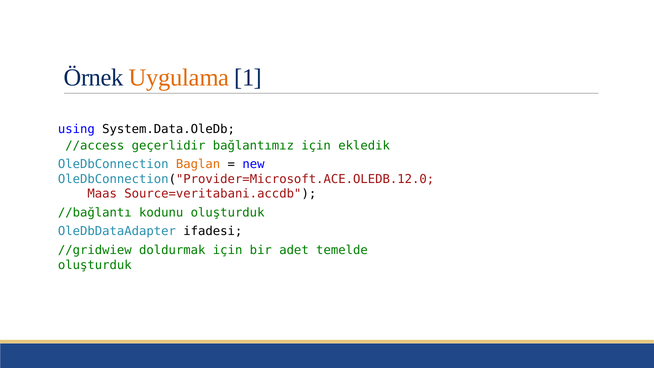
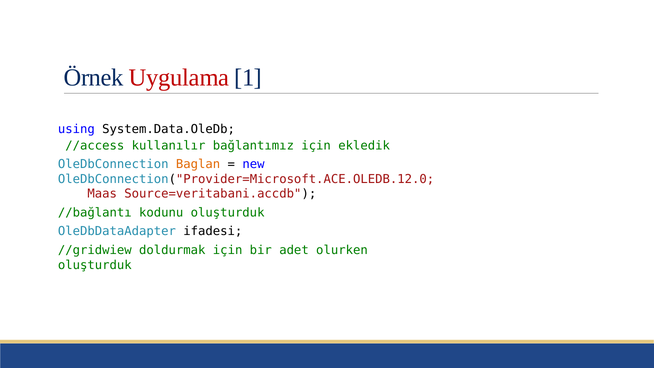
Uygulama colour: orange -> red (179, 78)
geçerlidir: geçerlidir -> kullanılır (169, 145)
temelde: temelde -> olurken (342, 250)
